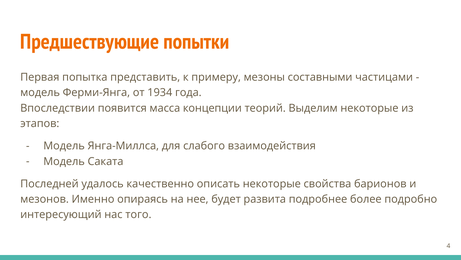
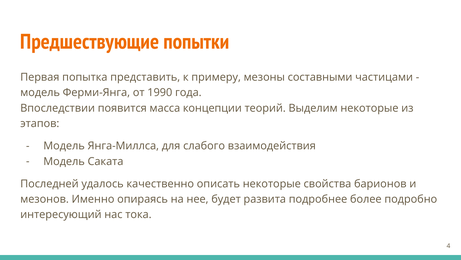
1934: 1934 -> 1990 (160, 92)
того: того -> тока (138, 214)
